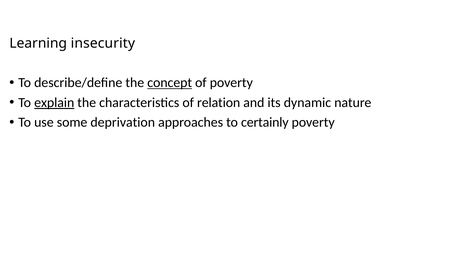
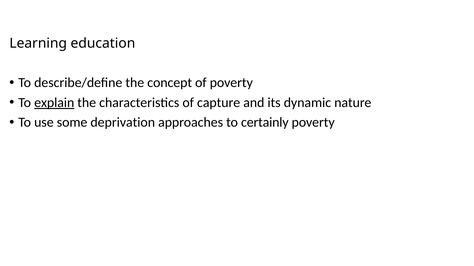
insecurity: insecurity -> education (103, 43)
concept underline: present -> none (170, 83)
relation: relation -> capture (219, 103)
